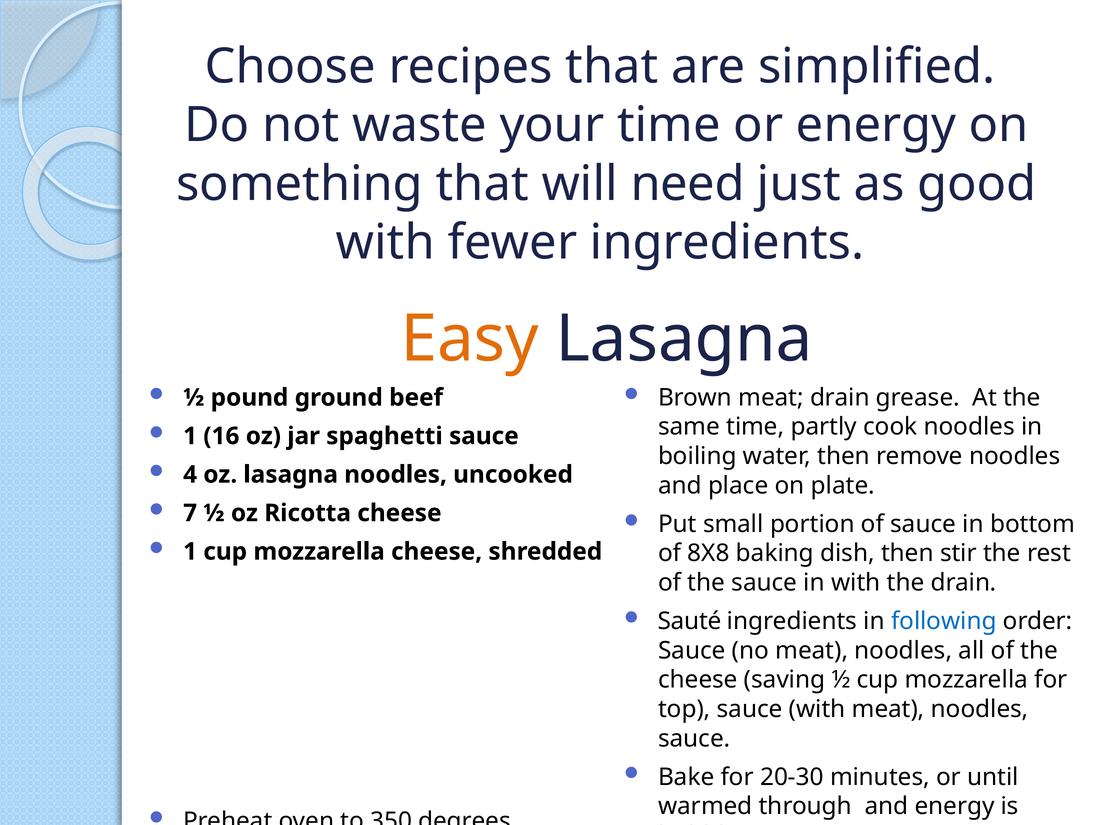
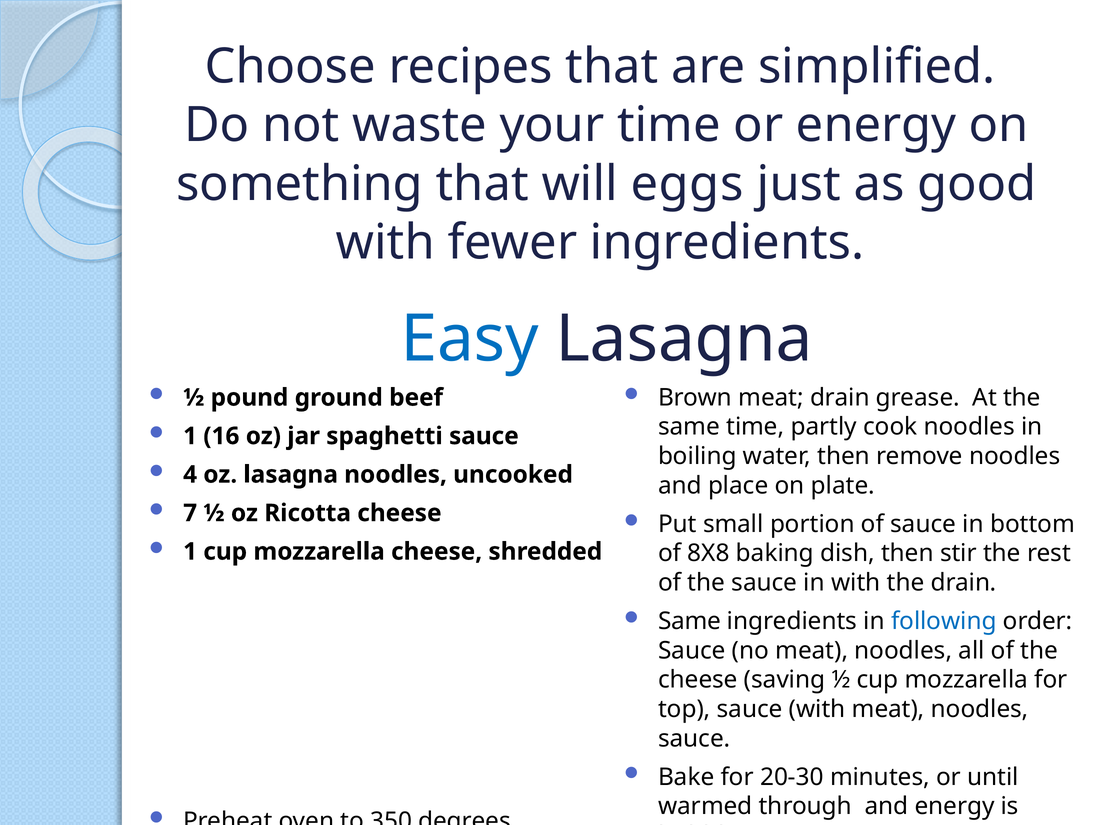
need: need -> eggs (687, 184)
Easy colour: orange -> blue (470, 339)
Sauté: Sauté -> Same (690, 621)
